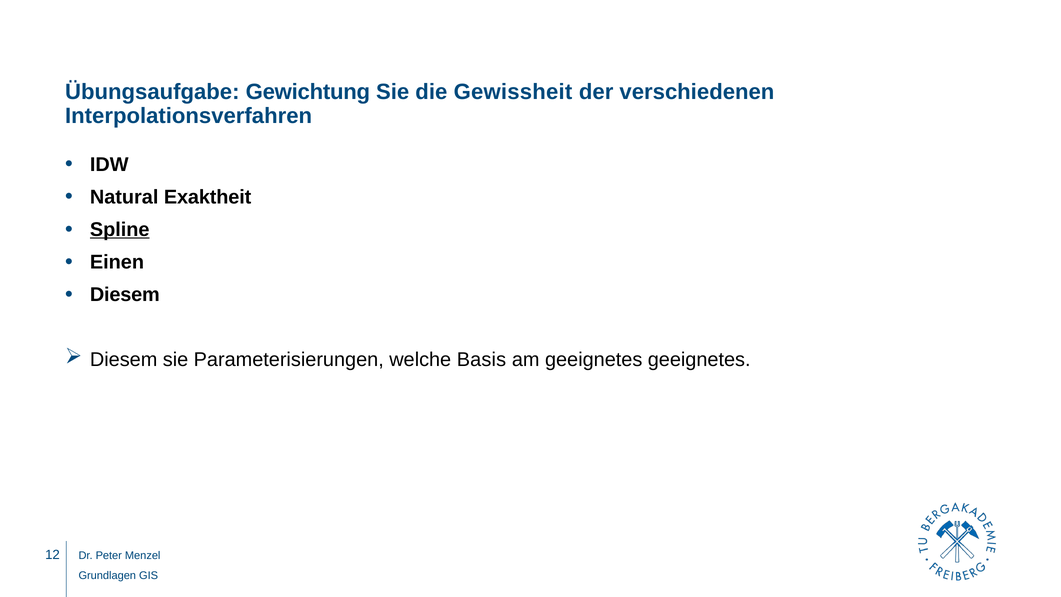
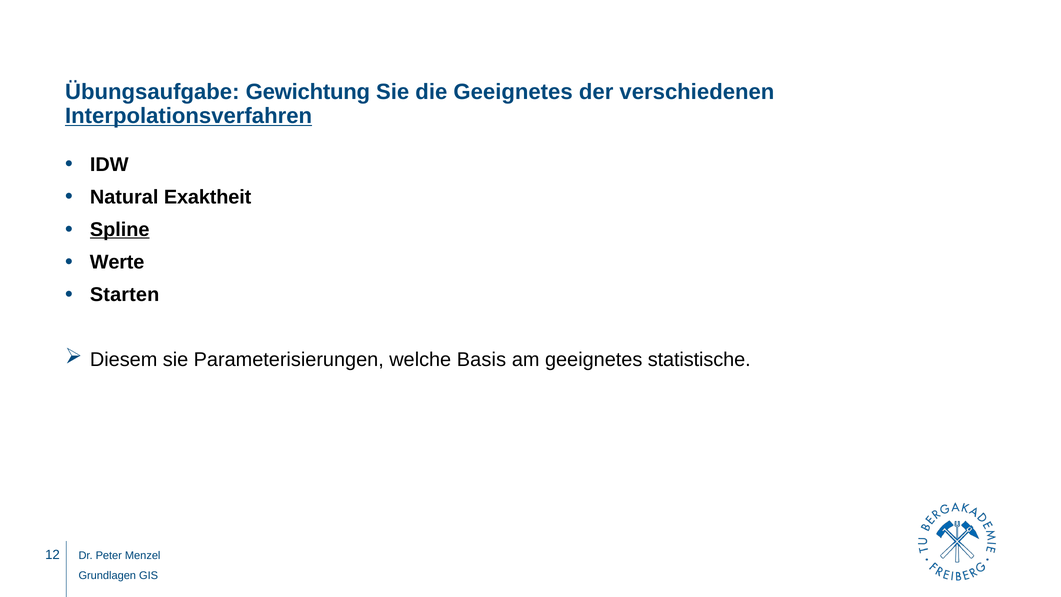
die Gewissheit: Gewissheit -> Geeignetes (513, 92)
Interpolationsverfahren underline: none -> present (189, 116)
Einen: Einen -> Werte (117, 262)
Diesem: Diesem -> Starten (125, 295)
geeignetes geeignetes: geeignetes -> statistische (699, 360)
